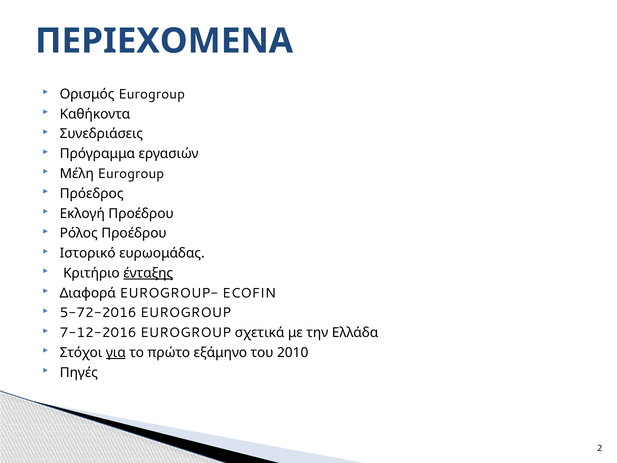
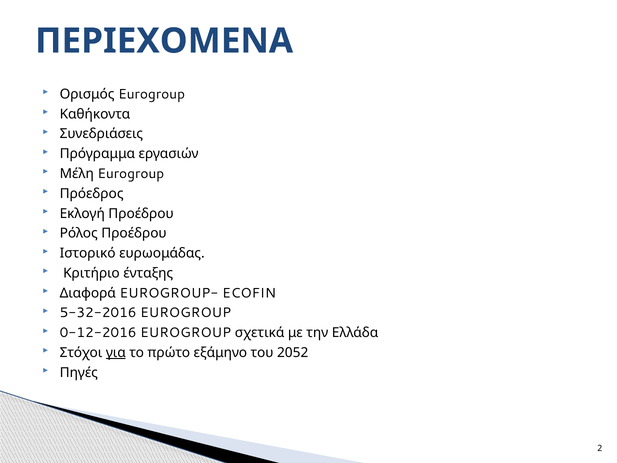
ένταξης underline: present -> none (148, 273)
5-72-2016: 5-72-2016 -> 5-32-2016 (98, 313)
7-12-2016: 7-12-2016 -> 0-12-2016 (98, 333)
2010: 2010 -> 2052 (293, 352)
